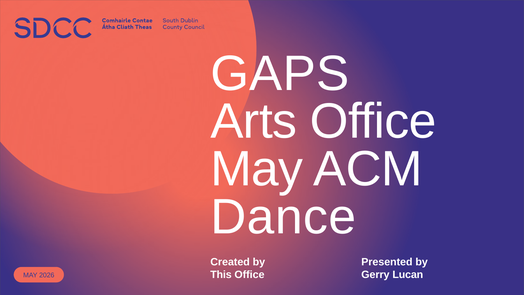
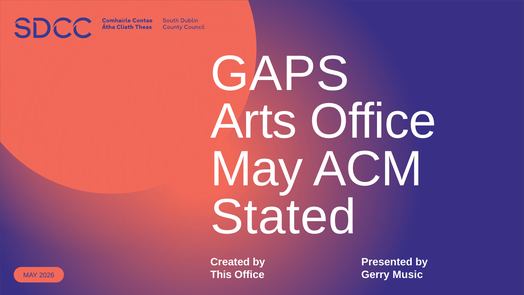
Dance: Dance -> Stated (283, 217)
Lucan: Lucan -> Music (408, 274)
